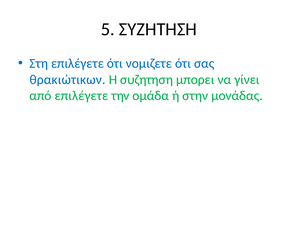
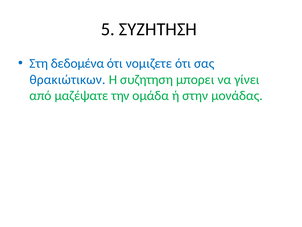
Στη επιλέγετε: επιλέγετε -> δεδομένα (78, 63)
από επιλέγετε: επιλέγετε -> μαζέψατε (81, 96)
